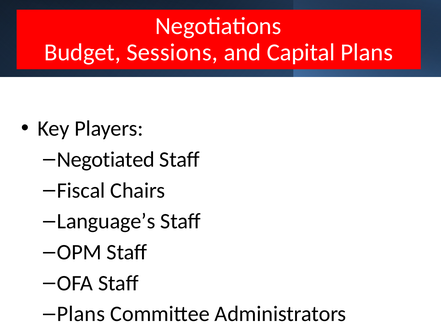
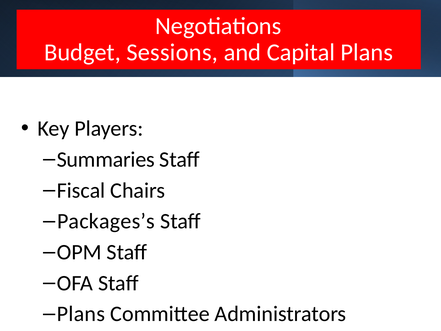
Negotiated: Negotiated -> Summaries (106, 159)
Language’s: Language’s -> Packages’s (106, 221)
